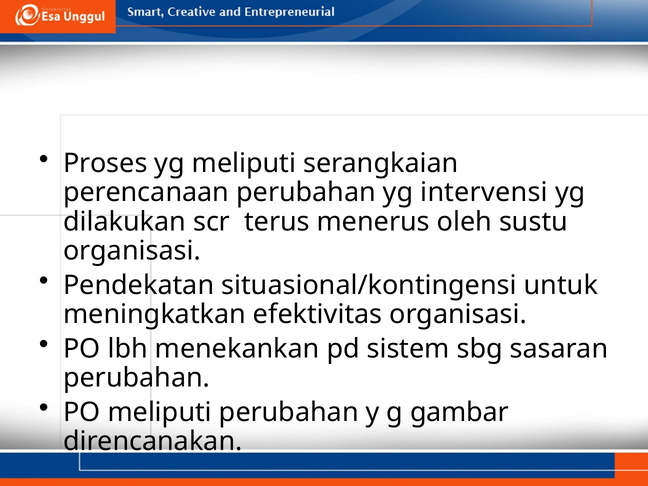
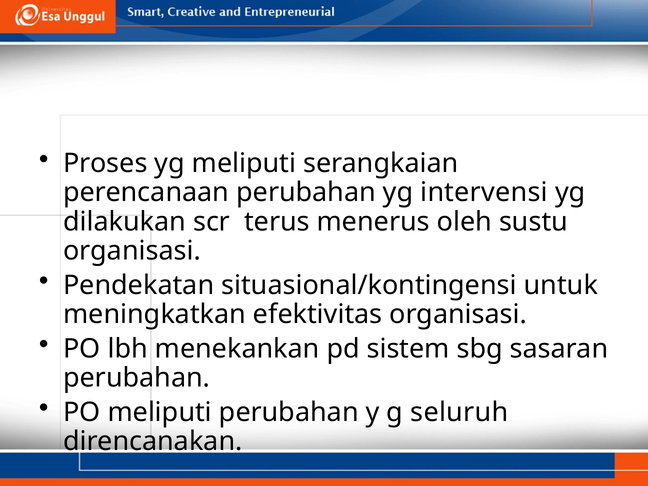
gambar: gambar -> seluruh (459, 412)
